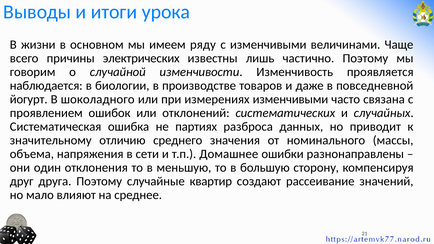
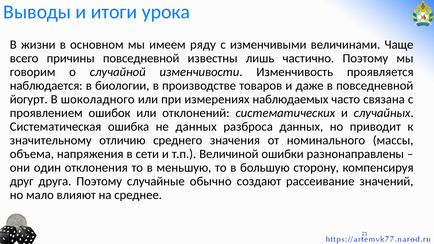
причины электрических: электрических -> повседневной (141, 58)
измерениях изменчивыми: изменчивыми -> наблюдаемых (290, 99)
не партиях: партиях -> данных (196, 127)
Домашнее: Домашнее -> Величиной (229, 154)
квартир: квартир -> обычно (211, 181)
